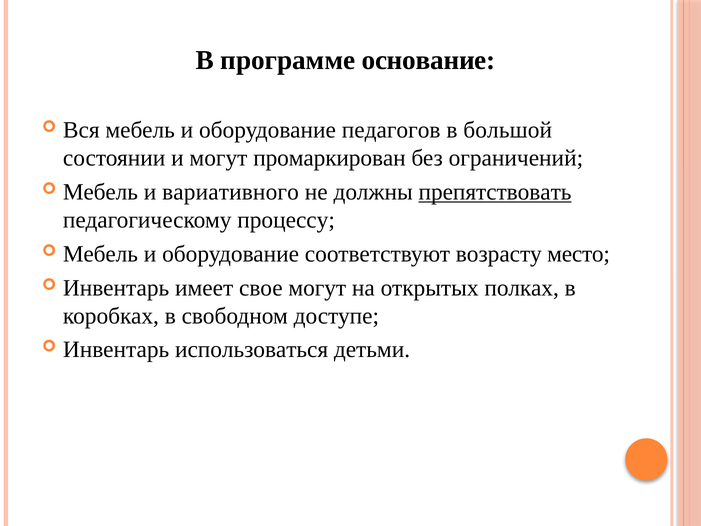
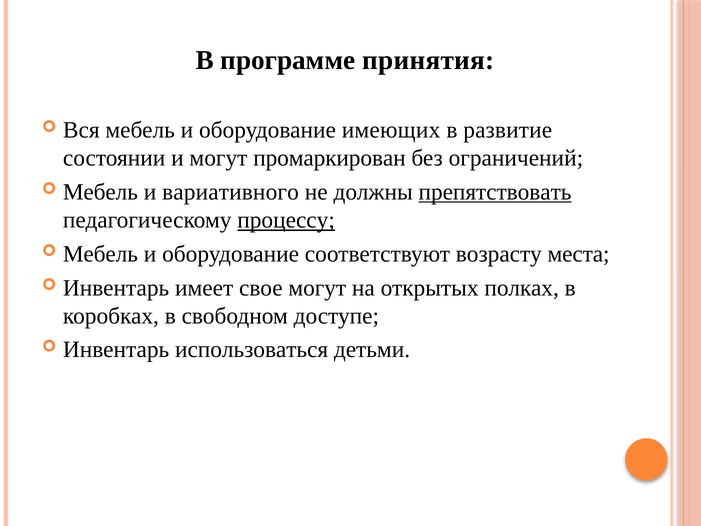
основание: основание -> принятия (428, 60)
педагогов: педагогов -> имеющих (391, 130)
большой: большой -> развитие (508, 130)
процессу underline: none -> present (286, 220)
место: место -> места (579, 254)
